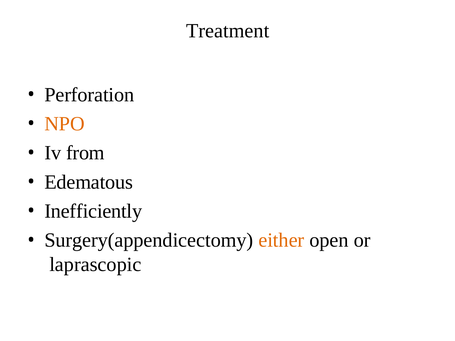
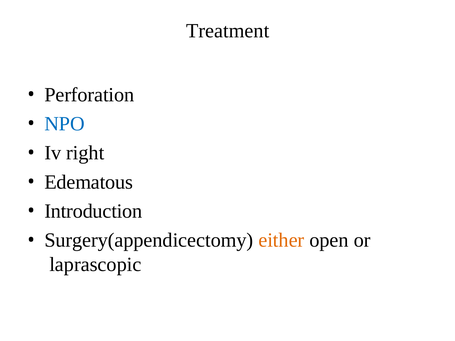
NPO colour: orange -> blue (65, 124)
from: from -> right (85, 153)
Inefficiently: Inefficiently -> Introduction (93, 211)
